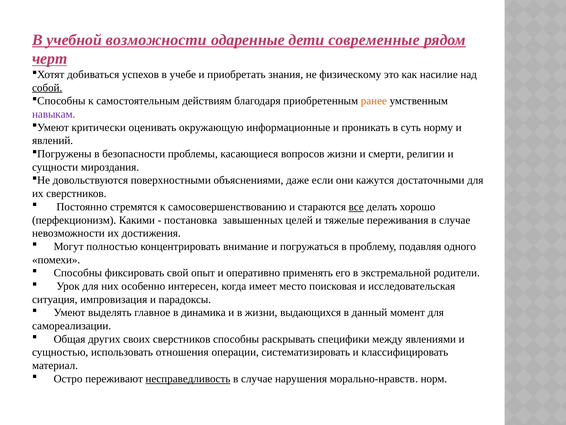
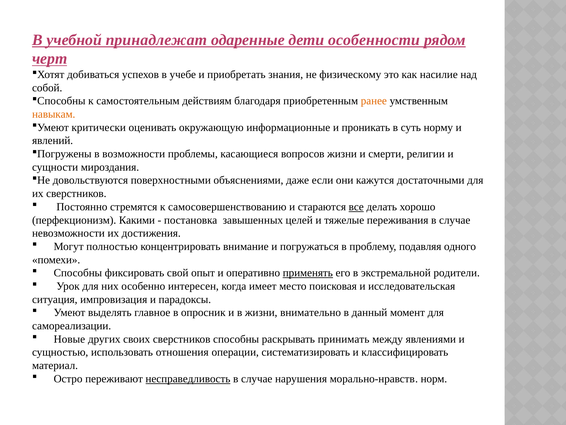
возможности: возможности -> принадлежат (156, 40)
современные: современные -> особенности (374, 40)
собой underline: present -> none (47, 88)
навыкам colour: purple -> orange (54, 114)
безопасности: безопасности -> возможности (134, 154)
применять underline: none -> present (308, 273)
динамика: динамика -> опросник (203, 312)
выдающихся: выдающихся -> внимательно (311, 312)
Общая: Общая -> Новые (69, 339)
специфики: специфики -> принимать (344, 339)
